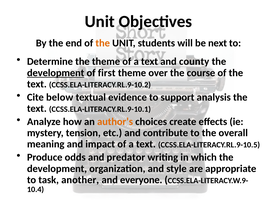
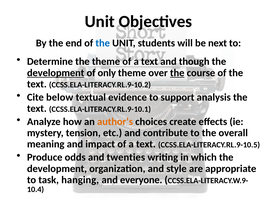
the colour: orange -> blue (103, 43)
county: county -> though (194, 61)
first: first -> only (107, 73)
the underline: none -> present (177, 73)
predator: predator -> twenties (126, 157)
another: another -> hanging (80, 180)
